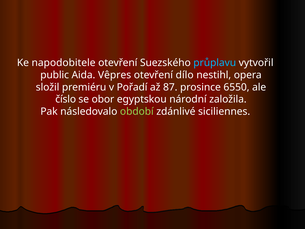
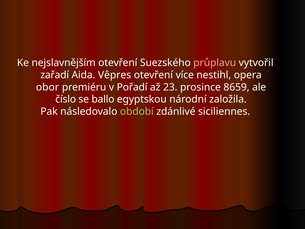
napodobitele: napodobitele -> nejslavnějším (64, 63)
průplavu colour: light blue -> pink (215, 63)
public: public -> zařadí (55, 75)
dílo: dílo -> více (185, 75)
složil: složil -> obor (48, 87)
87: 87 -> 23 (170, 87)
6550: 6550 -> 8659 (236, 87)
obor: obor -> ballo (103, 99)
